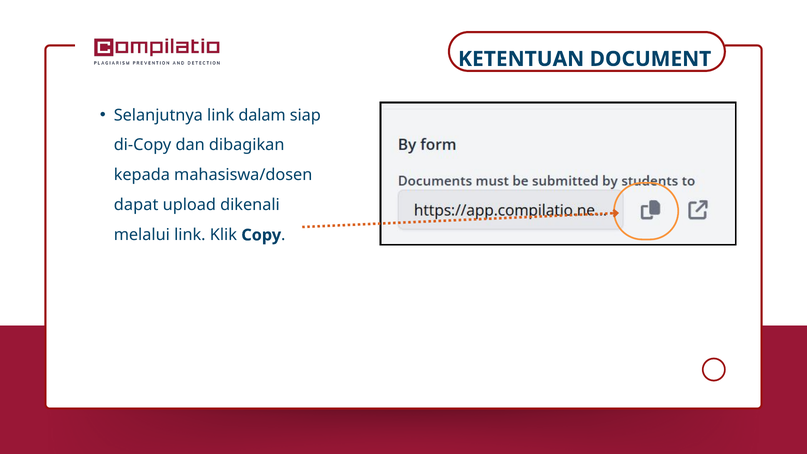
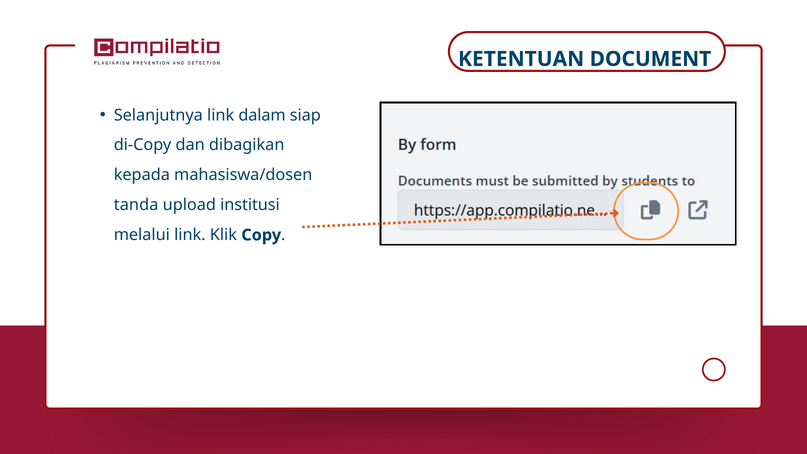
dapat: dapat -> tanda (136, 205)
dikenali: dikenali -> institusi (250, 205)
